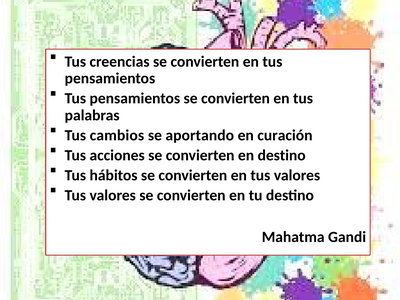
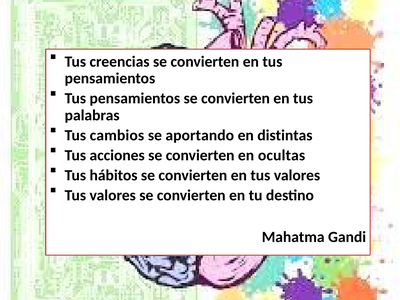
curación: curación -> distintas (285, 135)
en destino: destino -> ocultas (282, 155)
